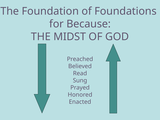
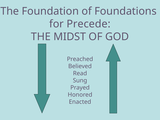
Because: Because -> Precede (89, 24)
